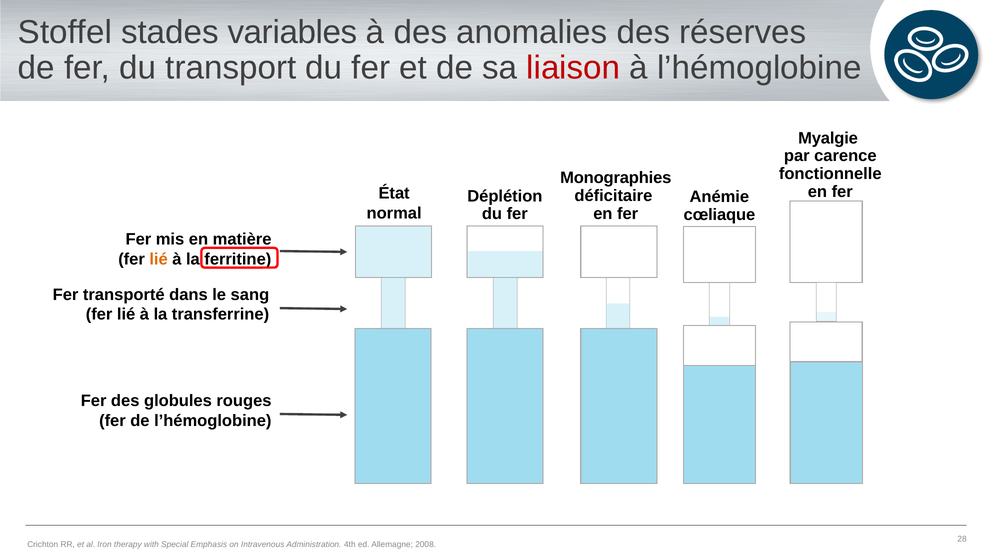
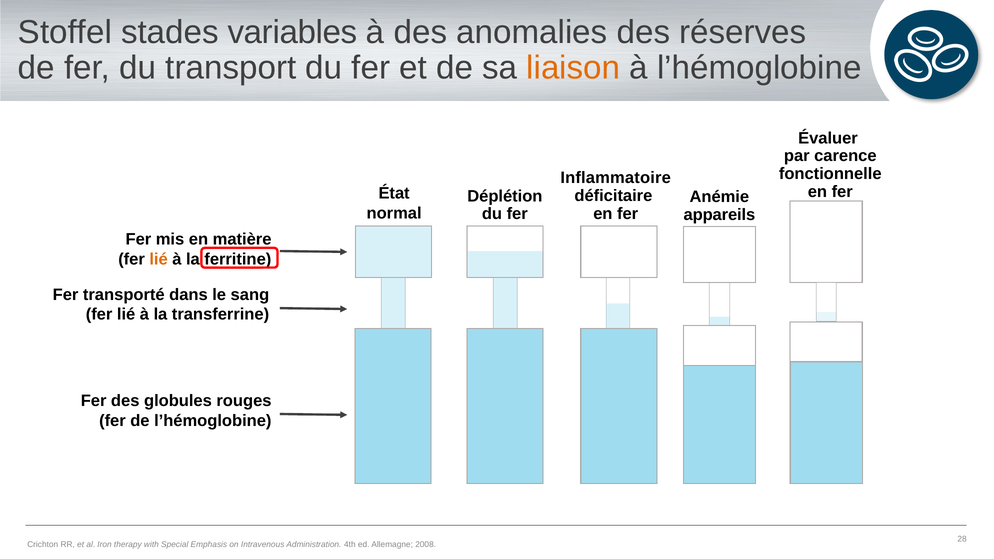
liaison colour: red -> orange (573, 68)
Myalgie: Myalgie -> Évaluer (828, 138)
Monographies: Monographies -> Inflammatoire (616, 178)
cœliaque: cœliaque -> appareils (719, 215)
